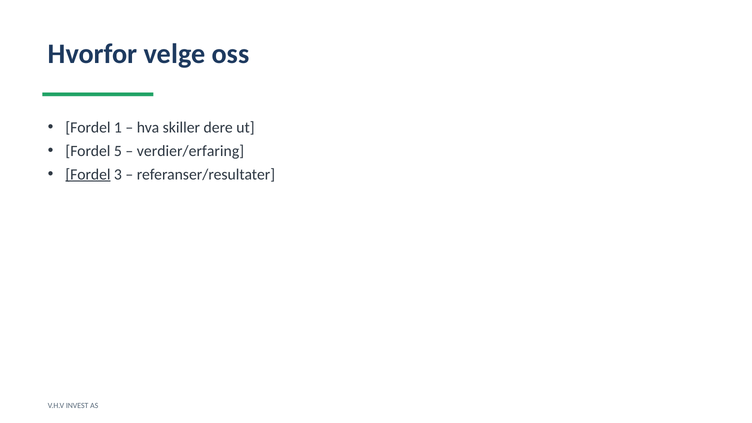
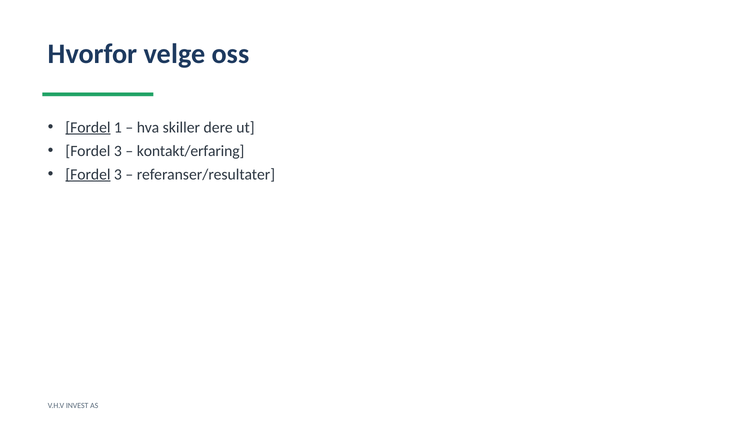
Fordel underline: none -> present (88, 127)
5: 5 -> 3 (118, 151)
verdier/erfaring: verdier/erfaring -> kontakt/erfaring (191, 151)
